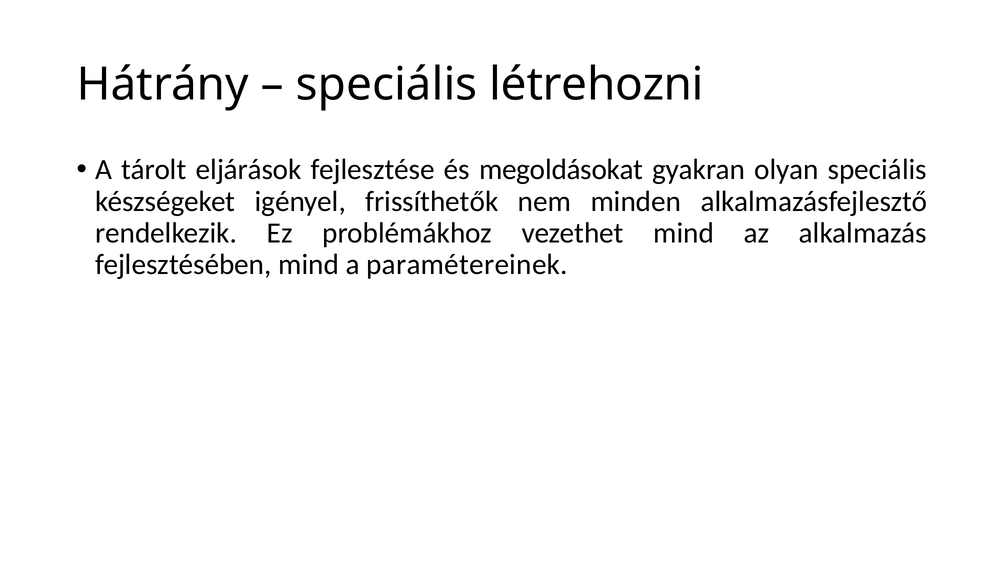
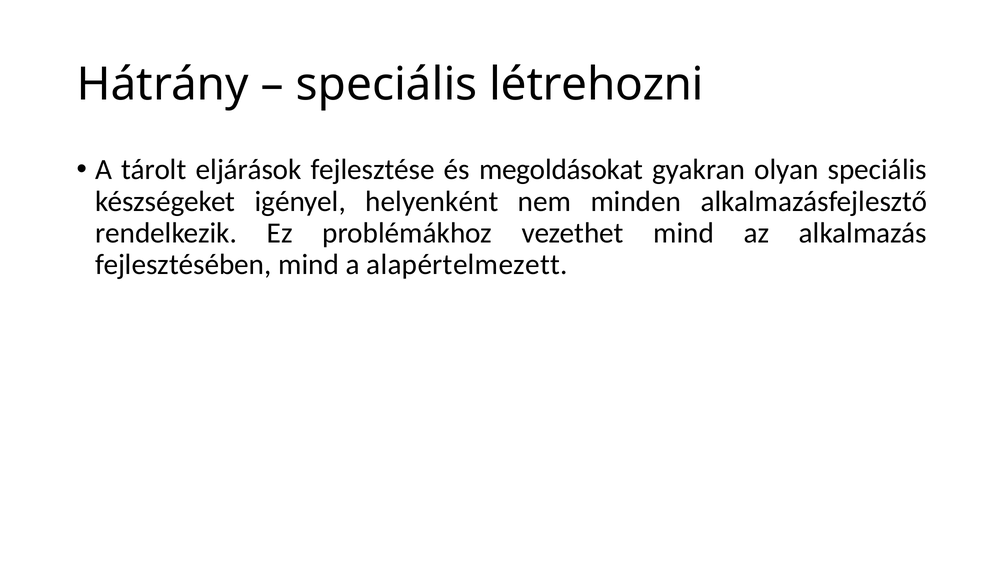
frissíthetők: frissíthetők -> helyenként (432, 201)
paramétereinek: paramétereinek -> alapértelmezett (467, 265)
